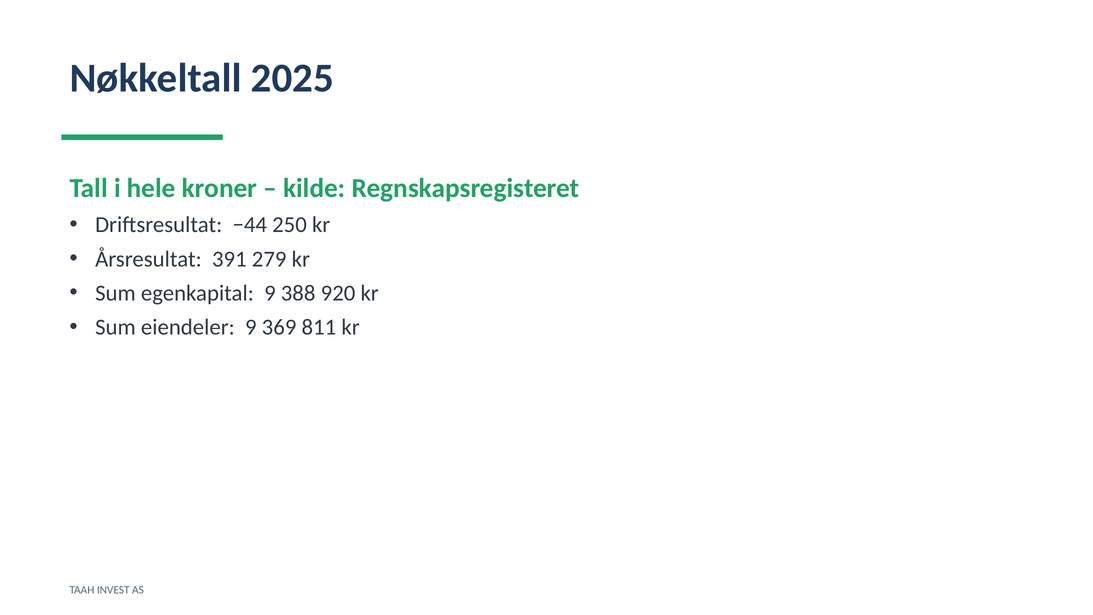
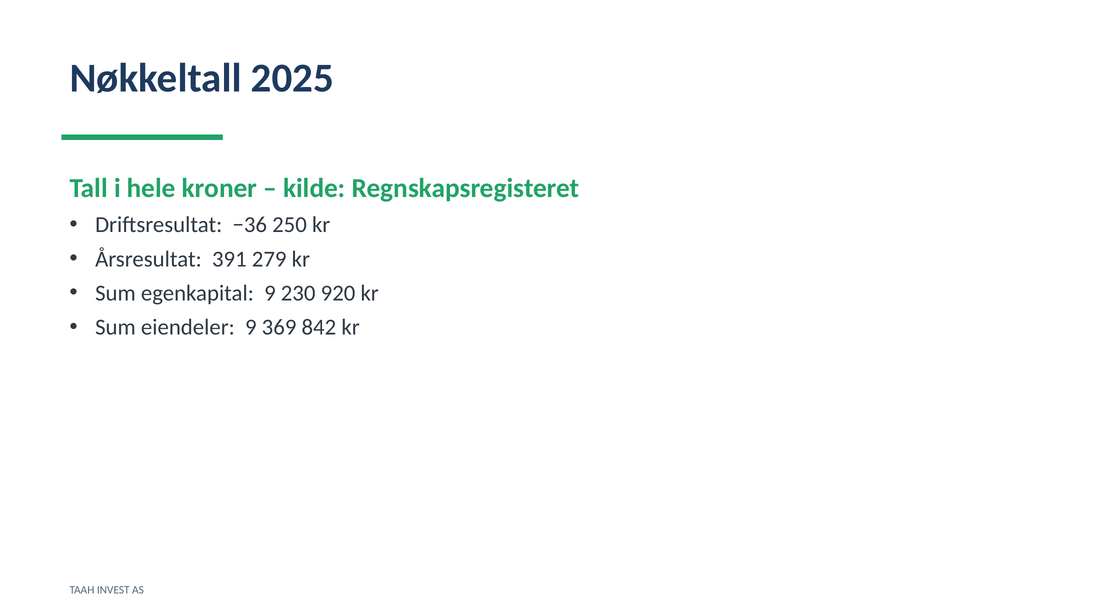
−44: −44 -> −36 (250, 225)
388: 388 -> 230 (298, 293)
811: 811 -> 842 (319, 327)
